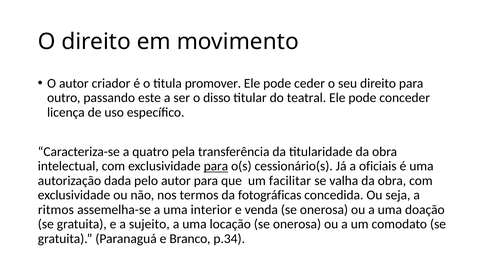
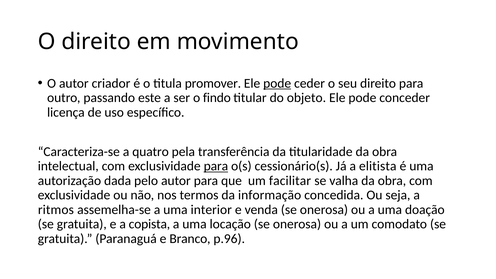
pode underline: none -> present (277, 83)
disso: disso -> findo (217, 98)
teatral: teatral -> objeto (306, 98)
oficiais: oficiais -> elitista (378, 166)
fotográficas: fotográficas -> informação (270, 195)
sujeito: sujeito -> copista (149, 224)
p.34: p.34 -> p.96 (229, 239)
